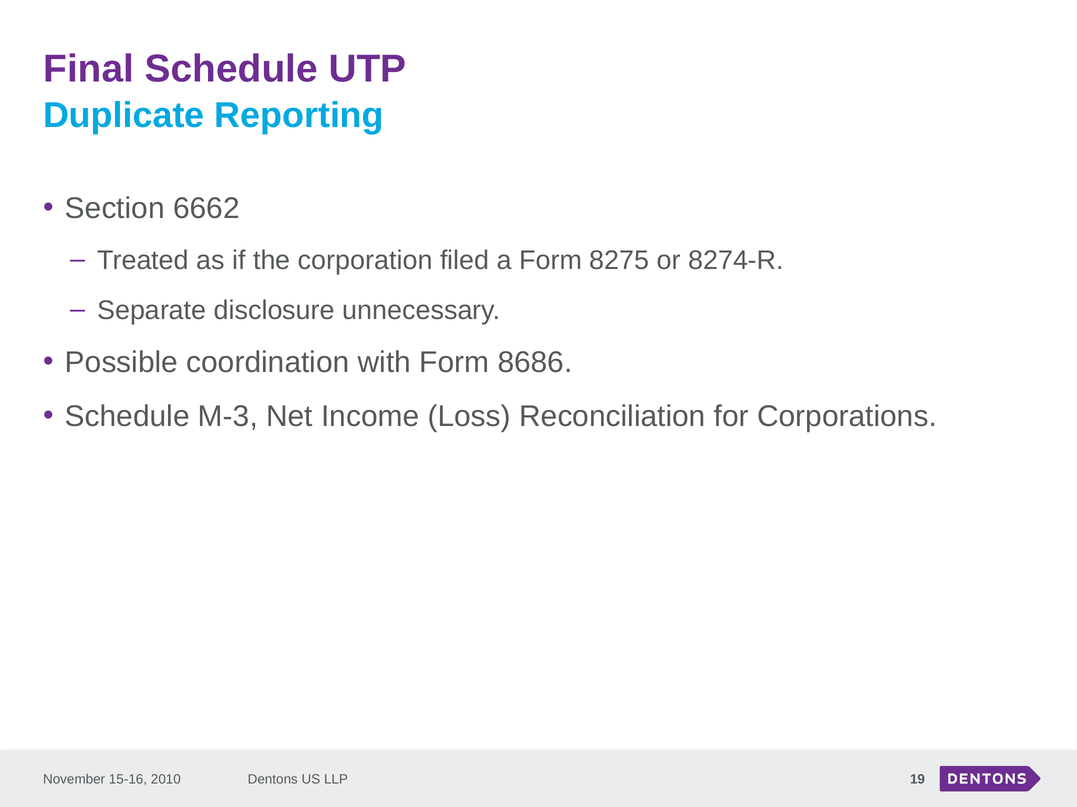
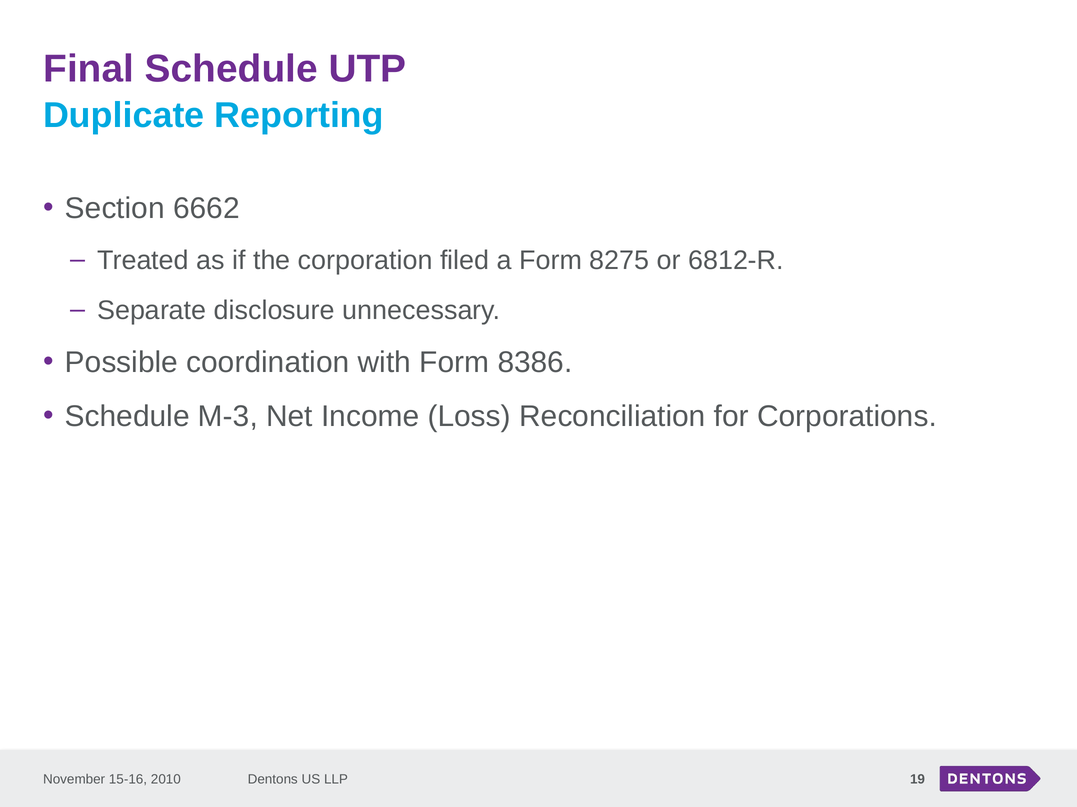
8274-R: 8274-R -> 6812-R (736, 260)
8686: 8686 -> 8386 (535, 363)
